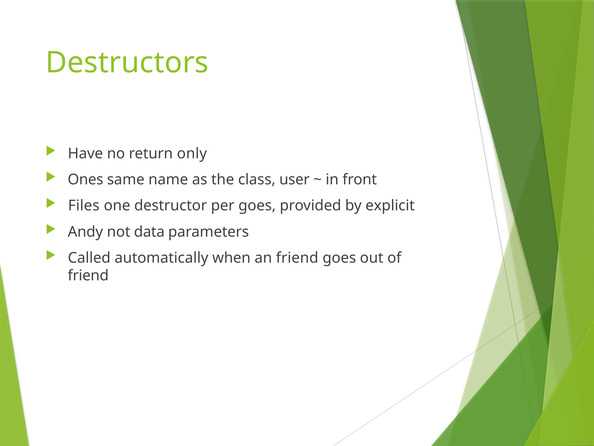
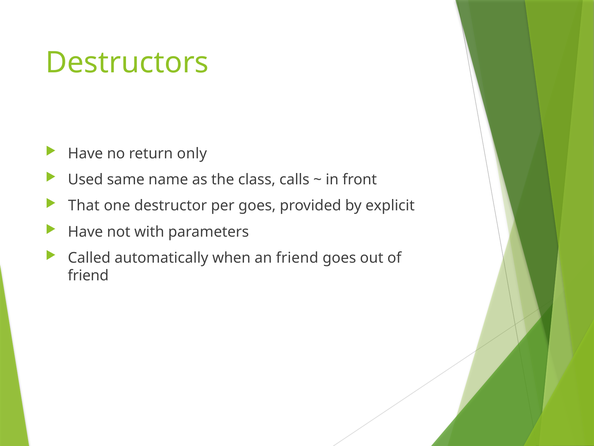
Ones: Ones -> Used (85, 179)
user: user -> calls (294, 179)
Files: Files -> That (84, 205)
Andy: Andy -> Have (85, 232)
data: data -> with (149, 232)
